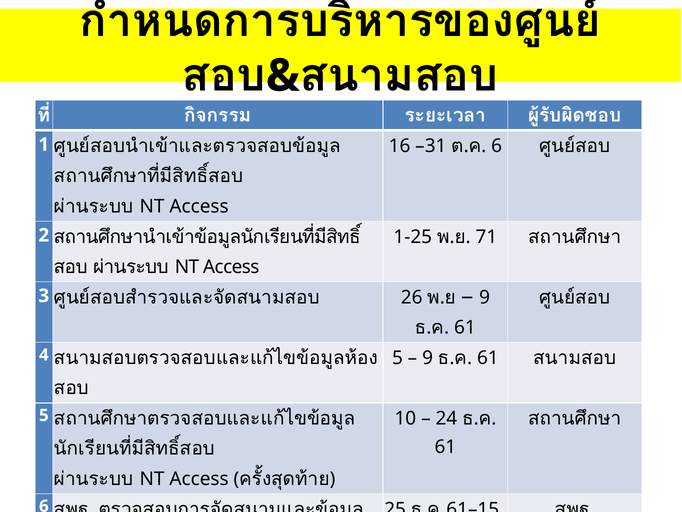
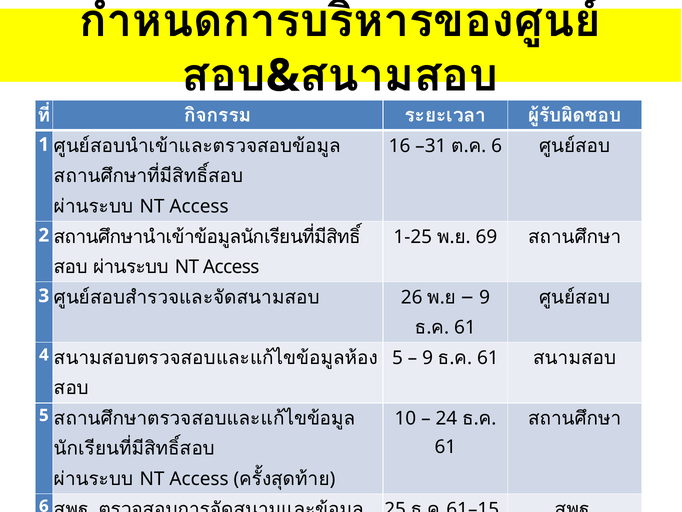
71: 71 -> 69 (486, 237)
